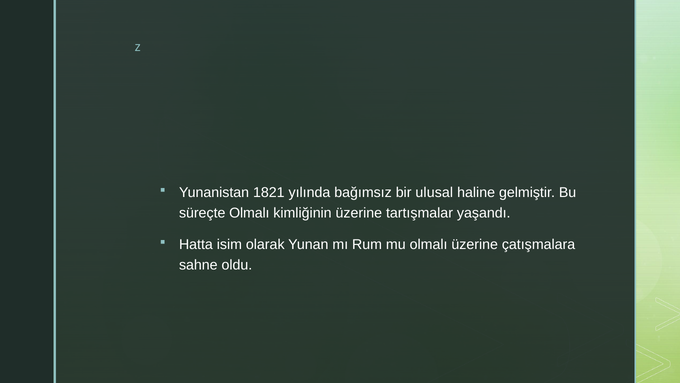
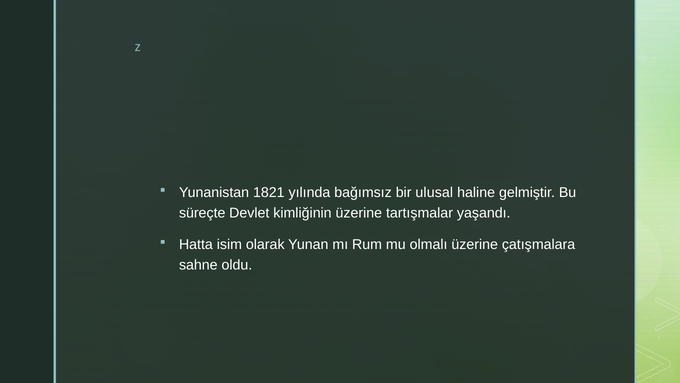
süreçte Olmalı: Olmalı -> Devlet (249, 213)
